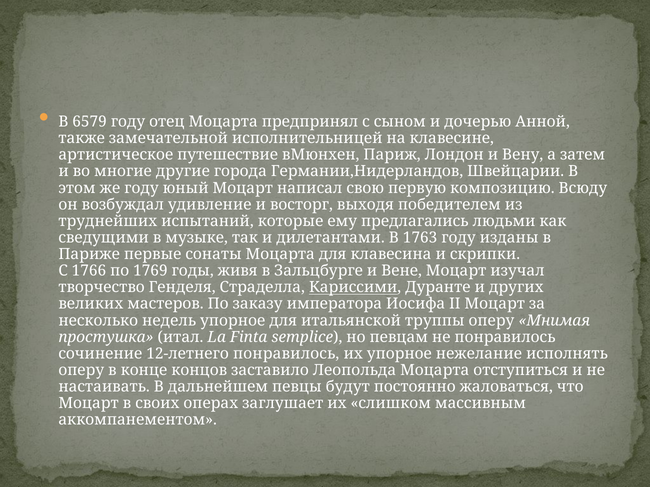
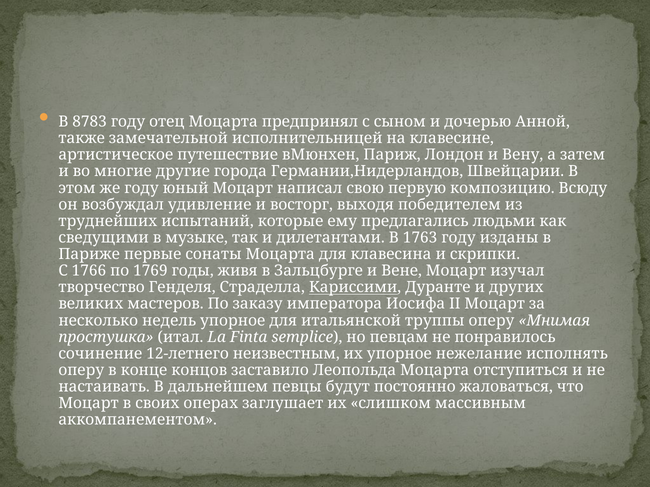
6579: 6579 -> 8783 (90, 122)
12-летнего понравилось: понравилось -> неизвестным (286, 354)
